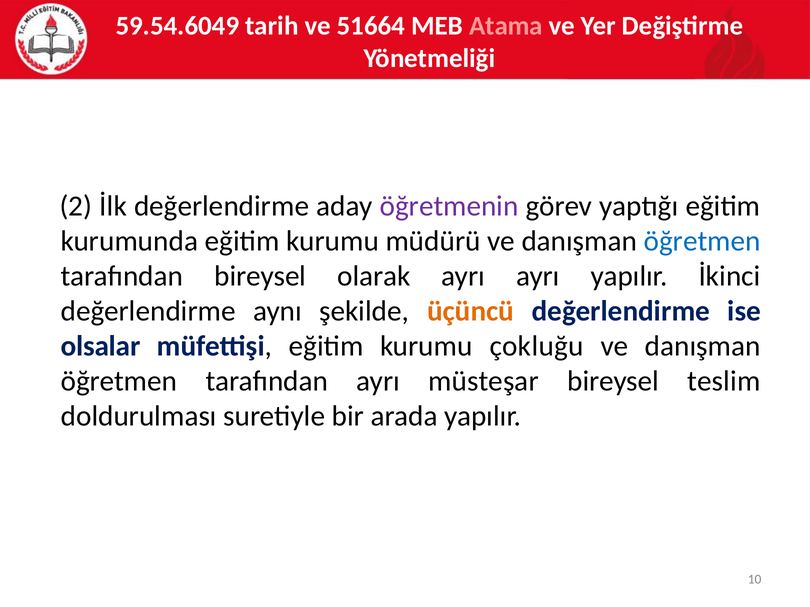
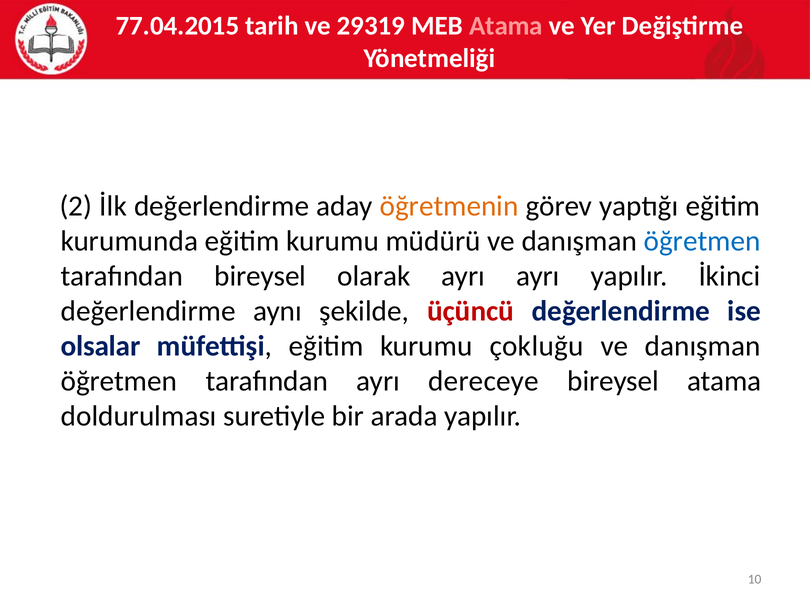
59.54.6049: 59.54.6049 -> 77.04.2015 (177, 26)
51664: 51664 -> 29319 (371, 26)
öğretmenin colour: purple -> orange (449, 206)
üçüncü colour: orange -> red (471, 311)
müsteşar: müsteşar -> dereceye (484, 382)
bireysel teslim: teslim -> atama (724, 382)
